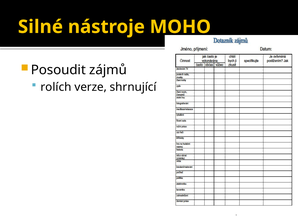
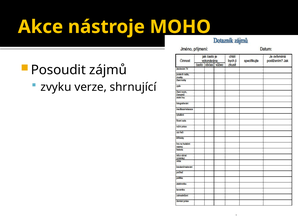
Silné: Silné -> Akce (40, 27)
rolích: rolích -> zvyku (56, 87)
